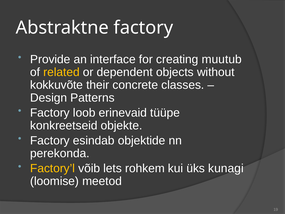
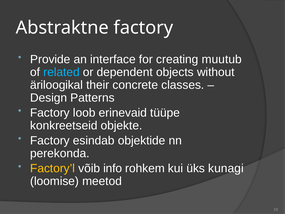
related colour: yellow -> light blue (61, 72)
kokkuvõte: kokkuvõte -> äriloogikal (57, 85)
lets: lets -> info (113, 168)
